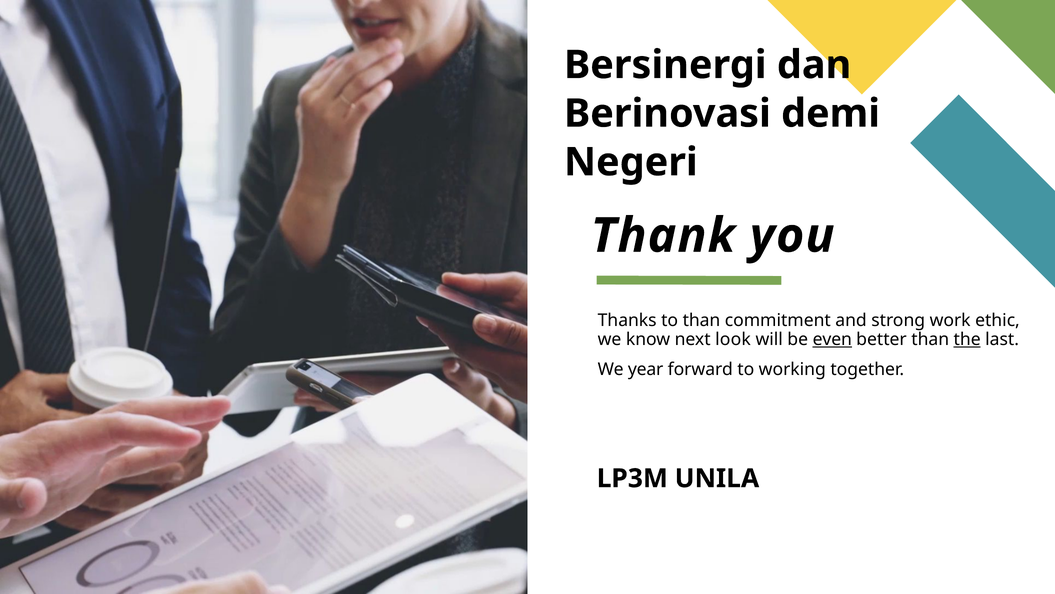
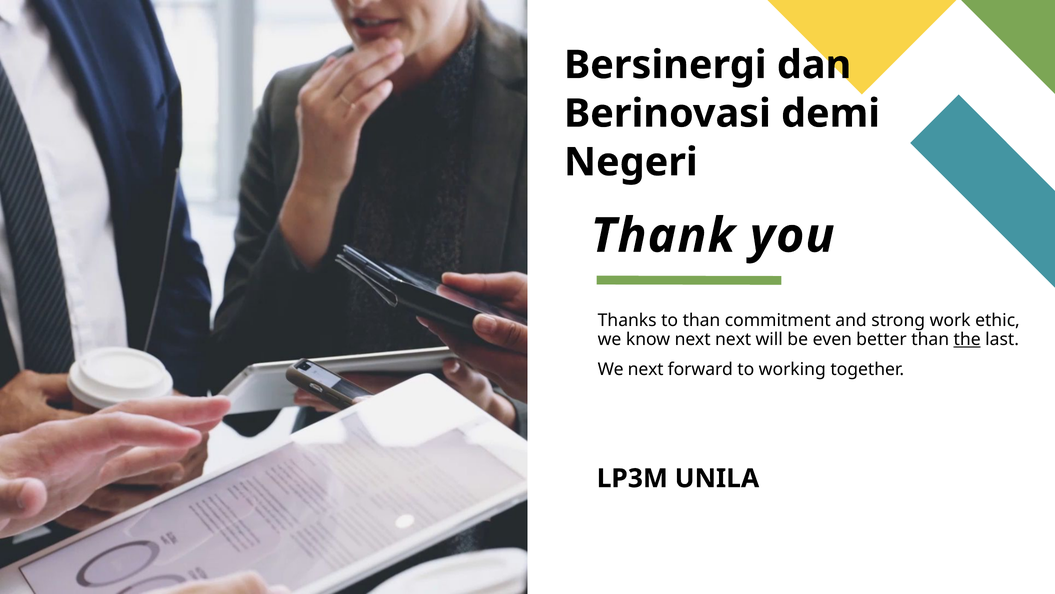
next look: look -> next (733, 339)
even underline: present -> none (832, 339)
We year: year -> next (646, 369)
